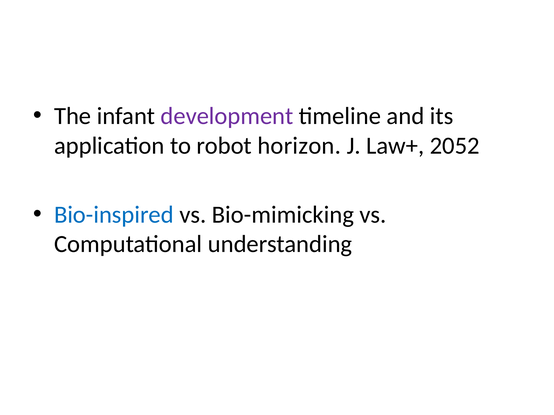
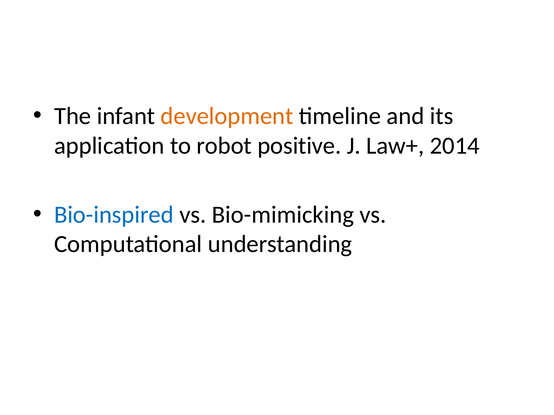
development colour: purple -> orange (227, 116)
horizon: horizon -> positive (299, 146)
2052: 2052 -> 2014 (455, 146)
